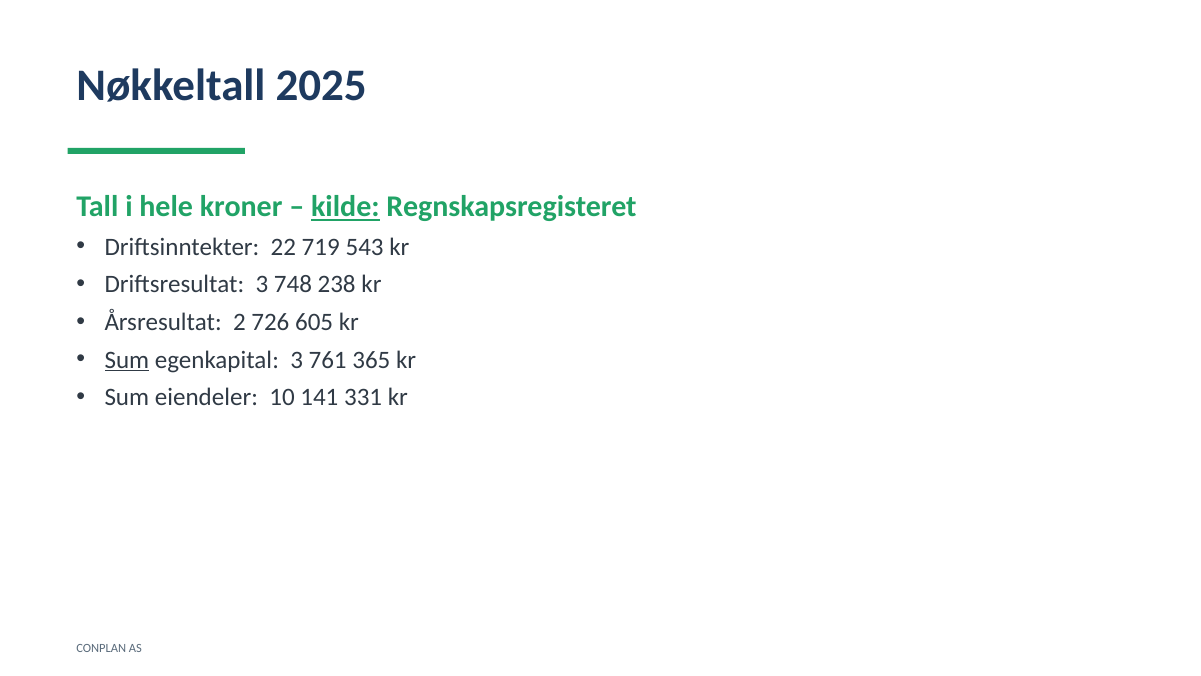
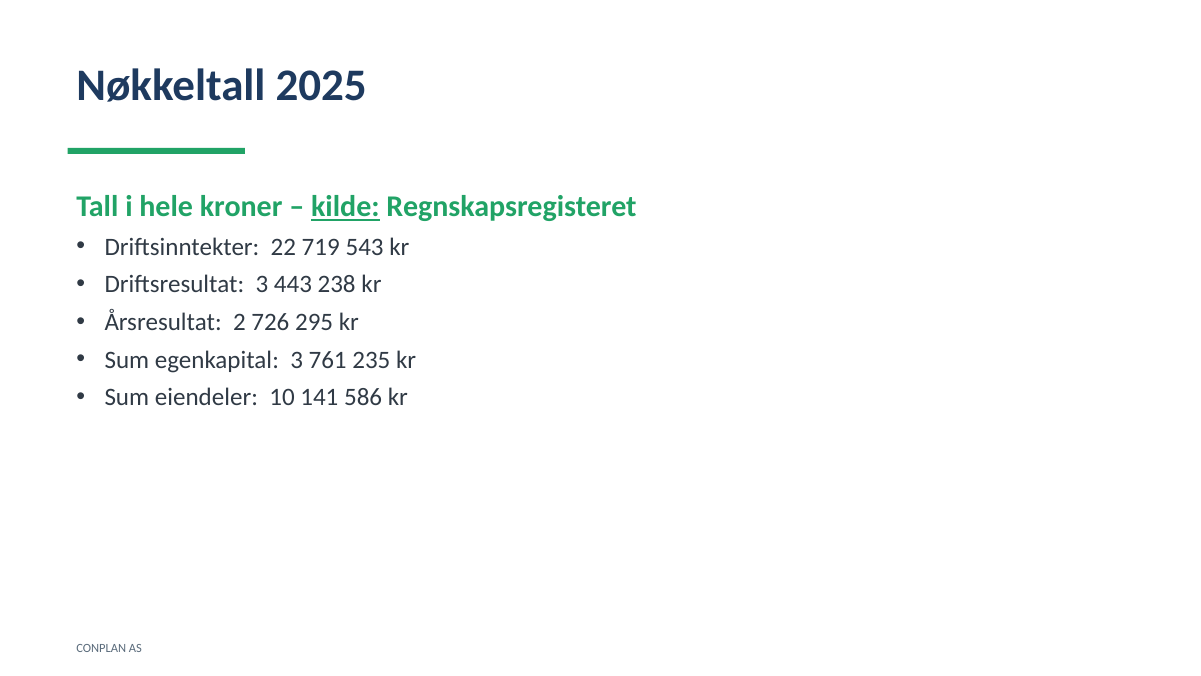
748: 748 -> 443 (293, 285)
605: 605 -> 295 (314, 322)
Sum underline: present -> none (127, 360)
365: 365 -> 235 (371, 360)
331: 331 -> 586 (363, 397)
